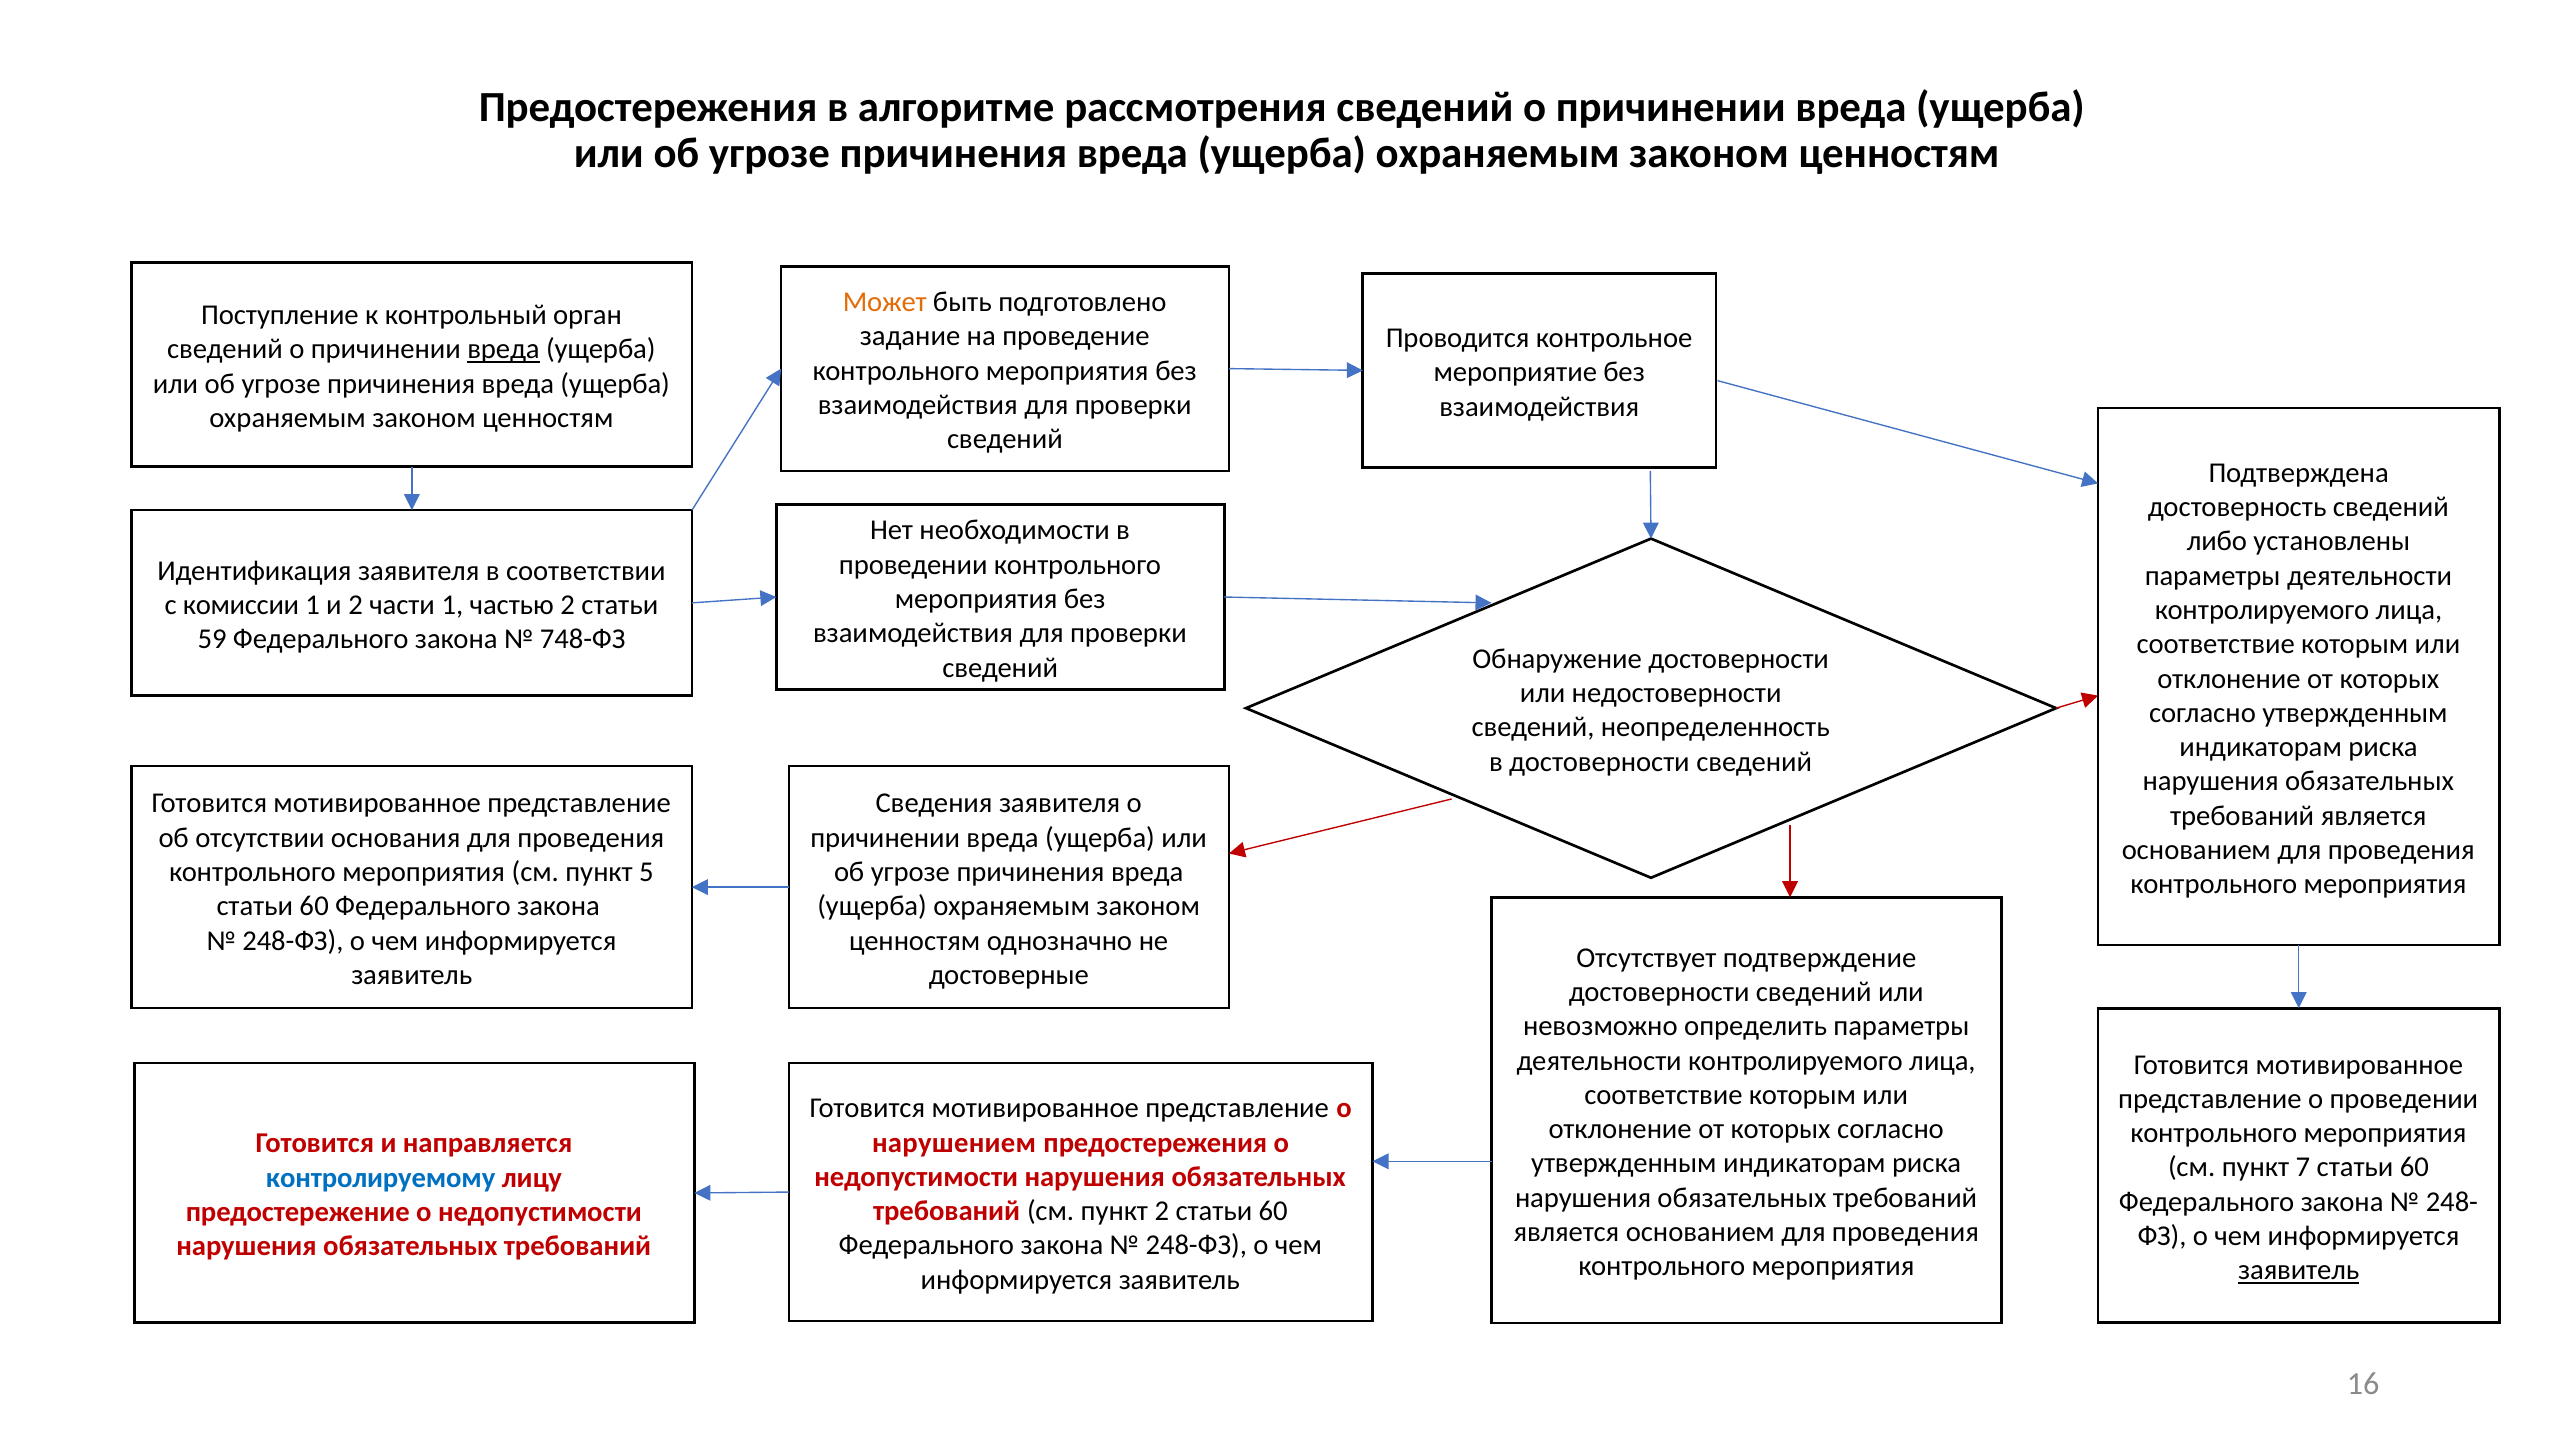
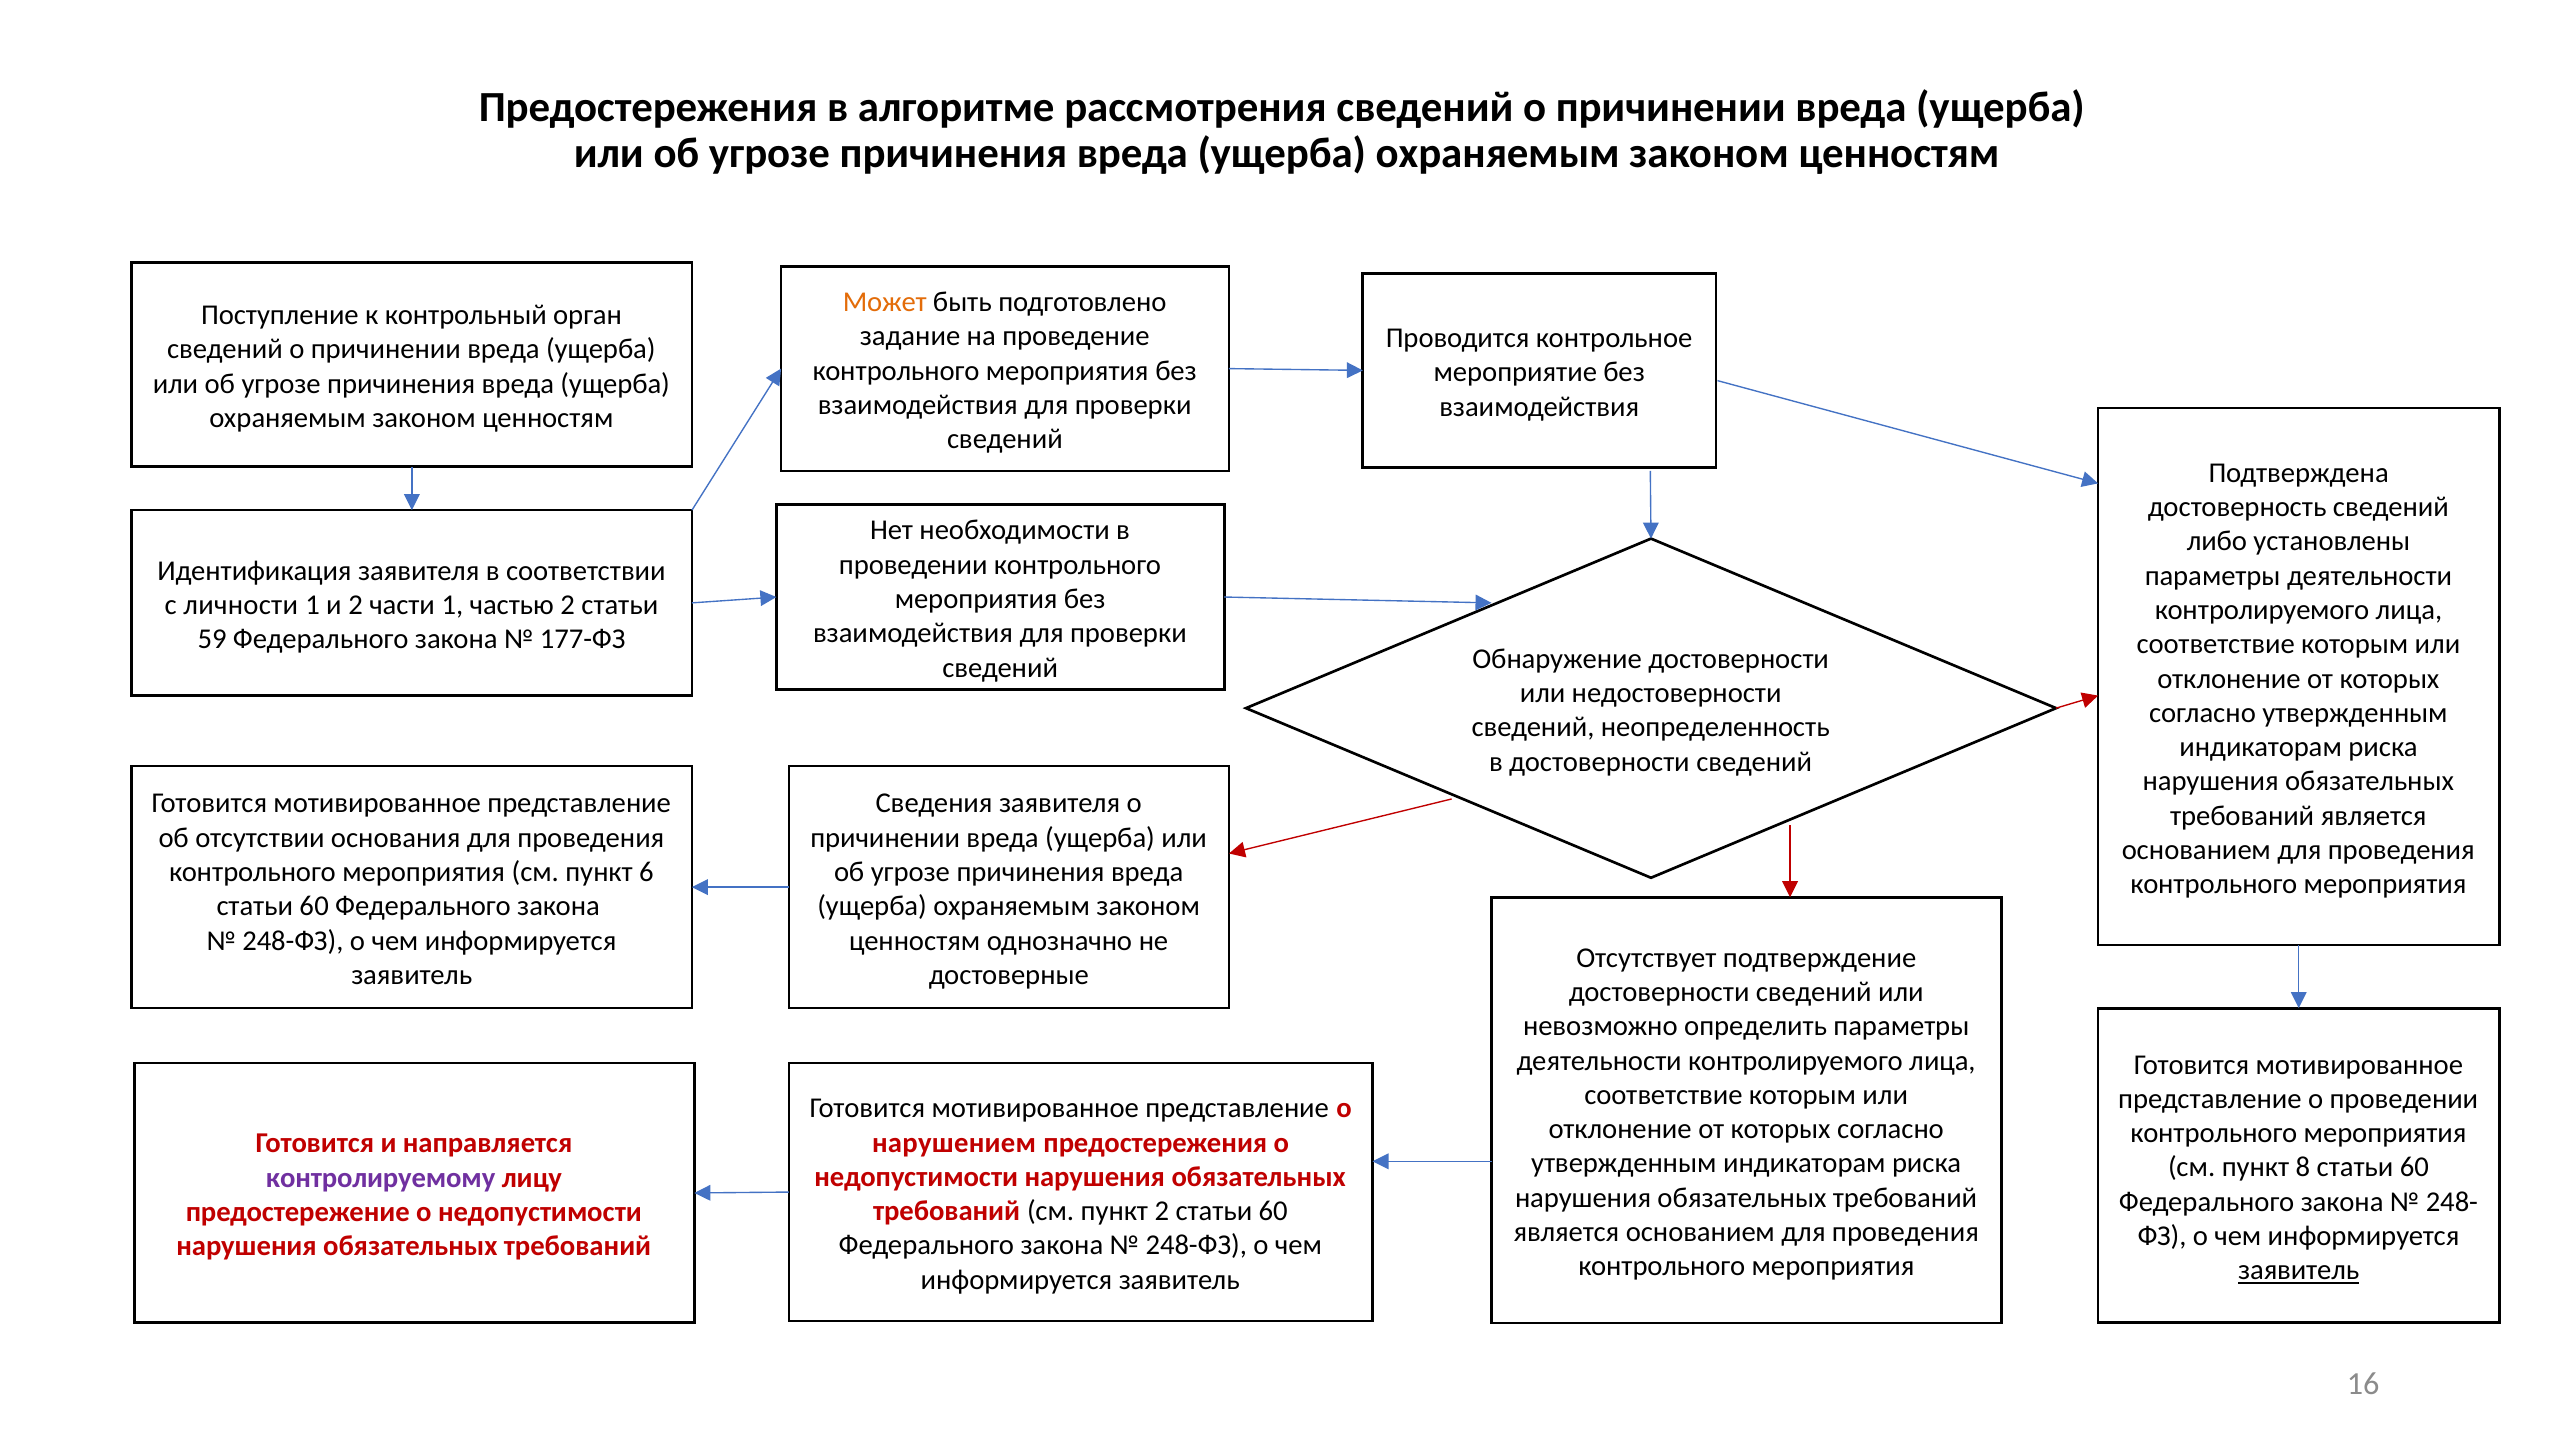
вреда underline: present -> none (503, 349)
комиссии: комиссии -> личности (241, 605)
748-ФЗ: 748-ФЗ -> 177-ФЗ (583, 639)
5: 5 -> 6 (647, 872)
7: 7 -> 8 (2303, 1168)
контролируемому colour: blue -> purple (381, 1178)
